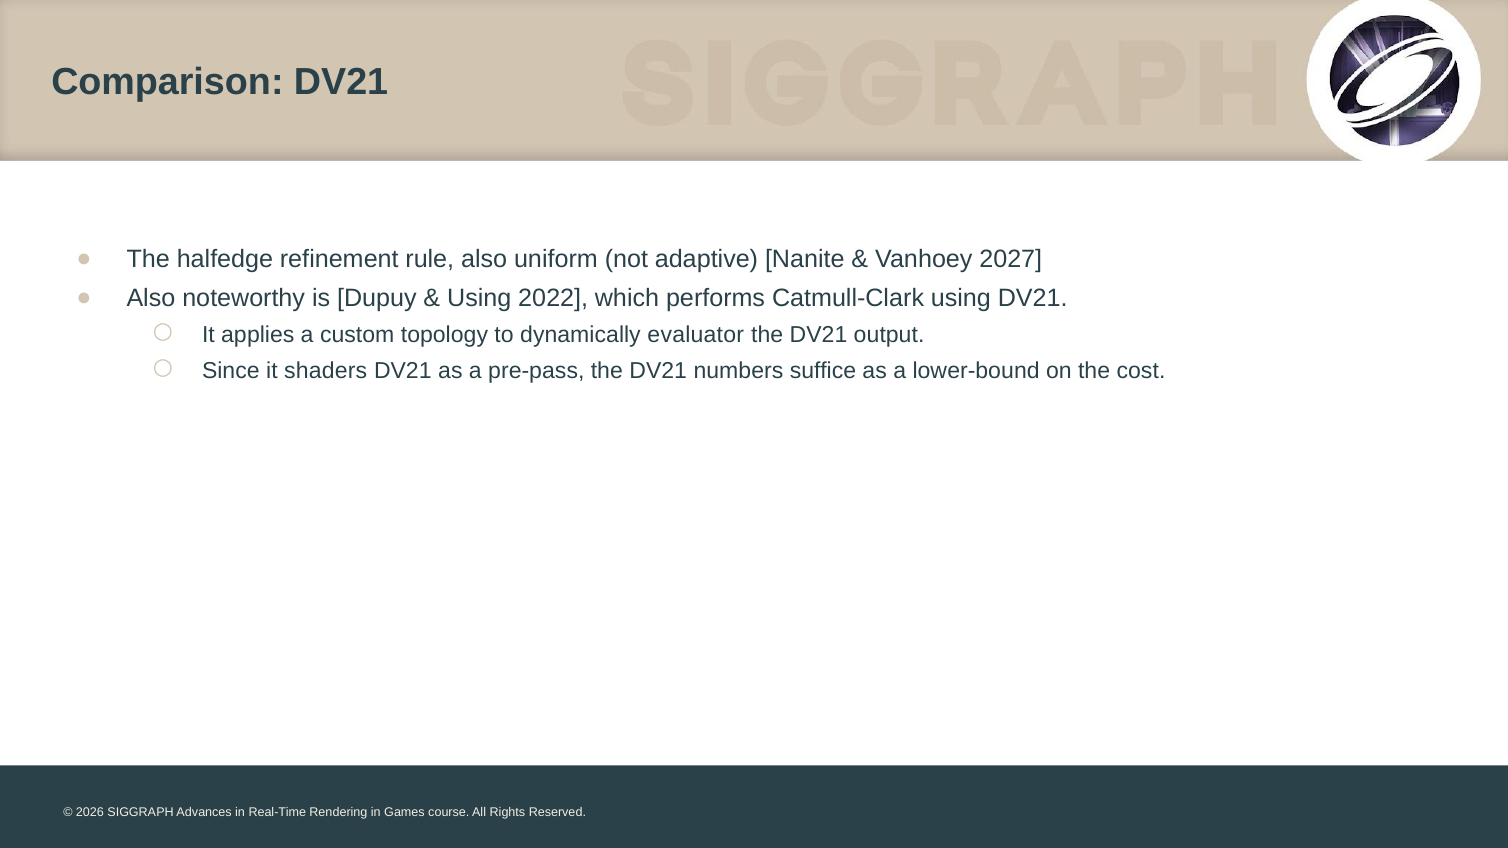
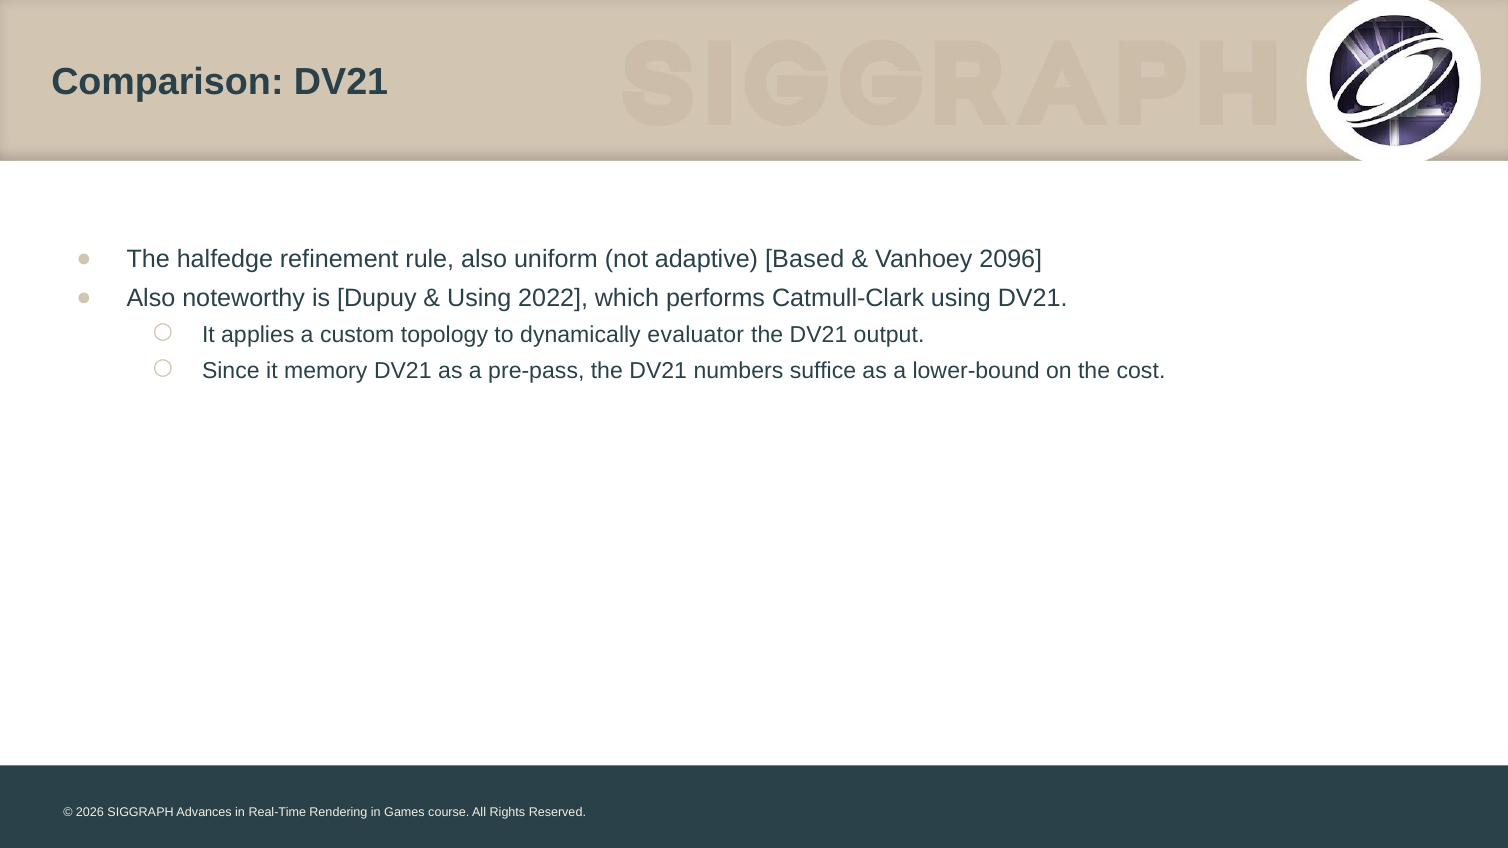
Nanite: Nanite -> Based (805, 259)
2027: 2027 -> 2096 (1011, 259)
shaders: shaders -> memory (326, 371)
